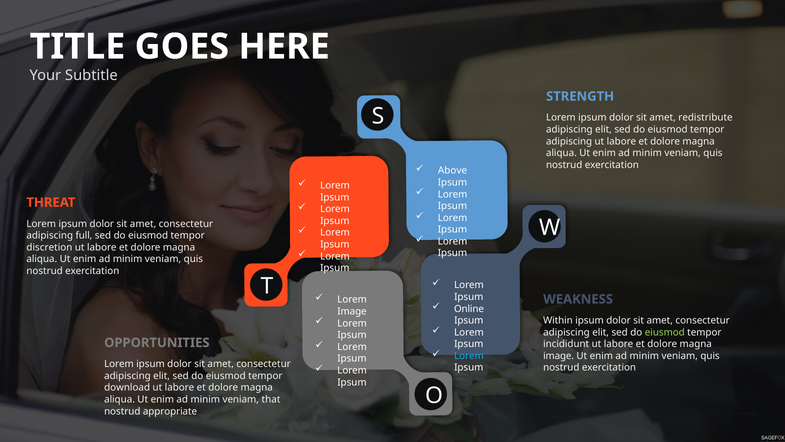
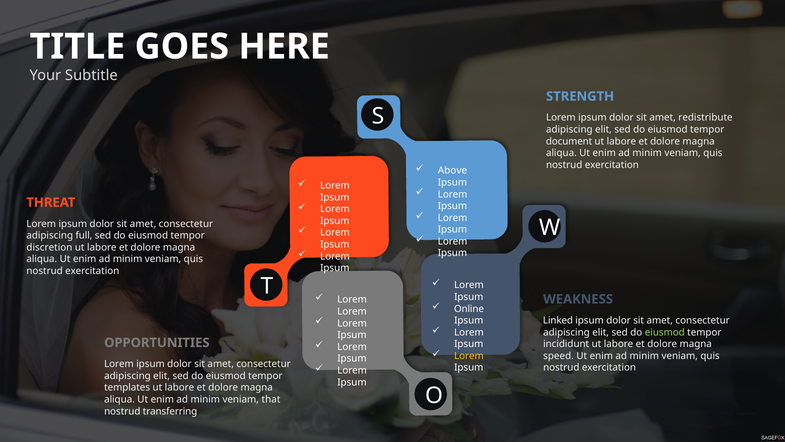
adipiscing: adipiscing -> document (569, 141)
Image: Image -> Lorem (352, 311)
Within: Within -> Linked (558, 320)
Lorem colour: light blue -> yellow (469, 356)
image: image -> speed (559, 356)
download: download -> templates (127, 387)
appropriate: appropriate -> transferring (170, 411)
